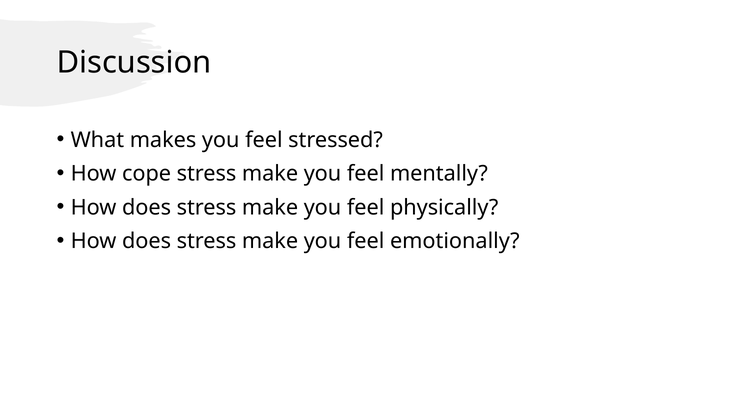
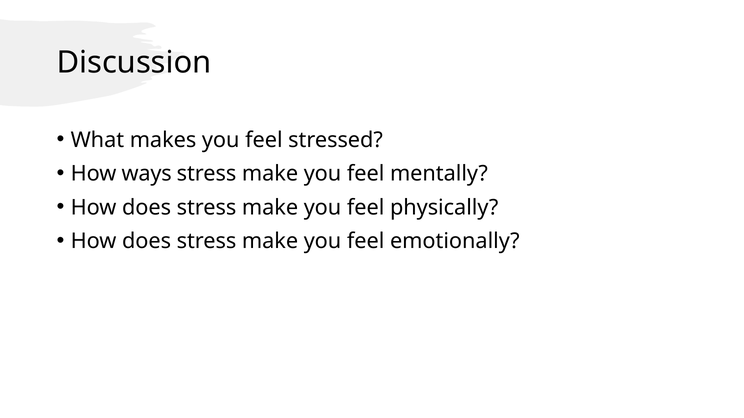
cope: cope -> ways (147, 174)
